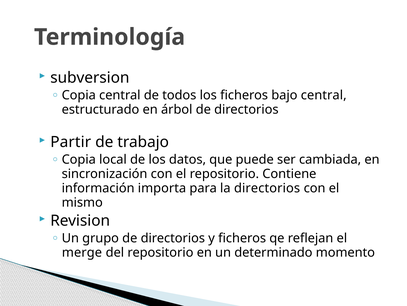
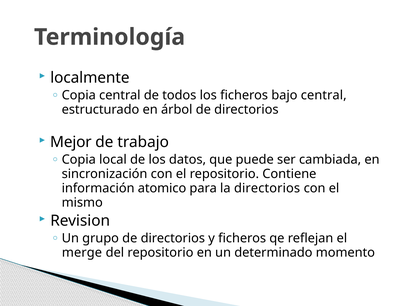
subversion: subversion -> localmente (90, 78)
Partir: Partir -> Mejor (71, 142)
importa: importa -> atomico (162, 188)
